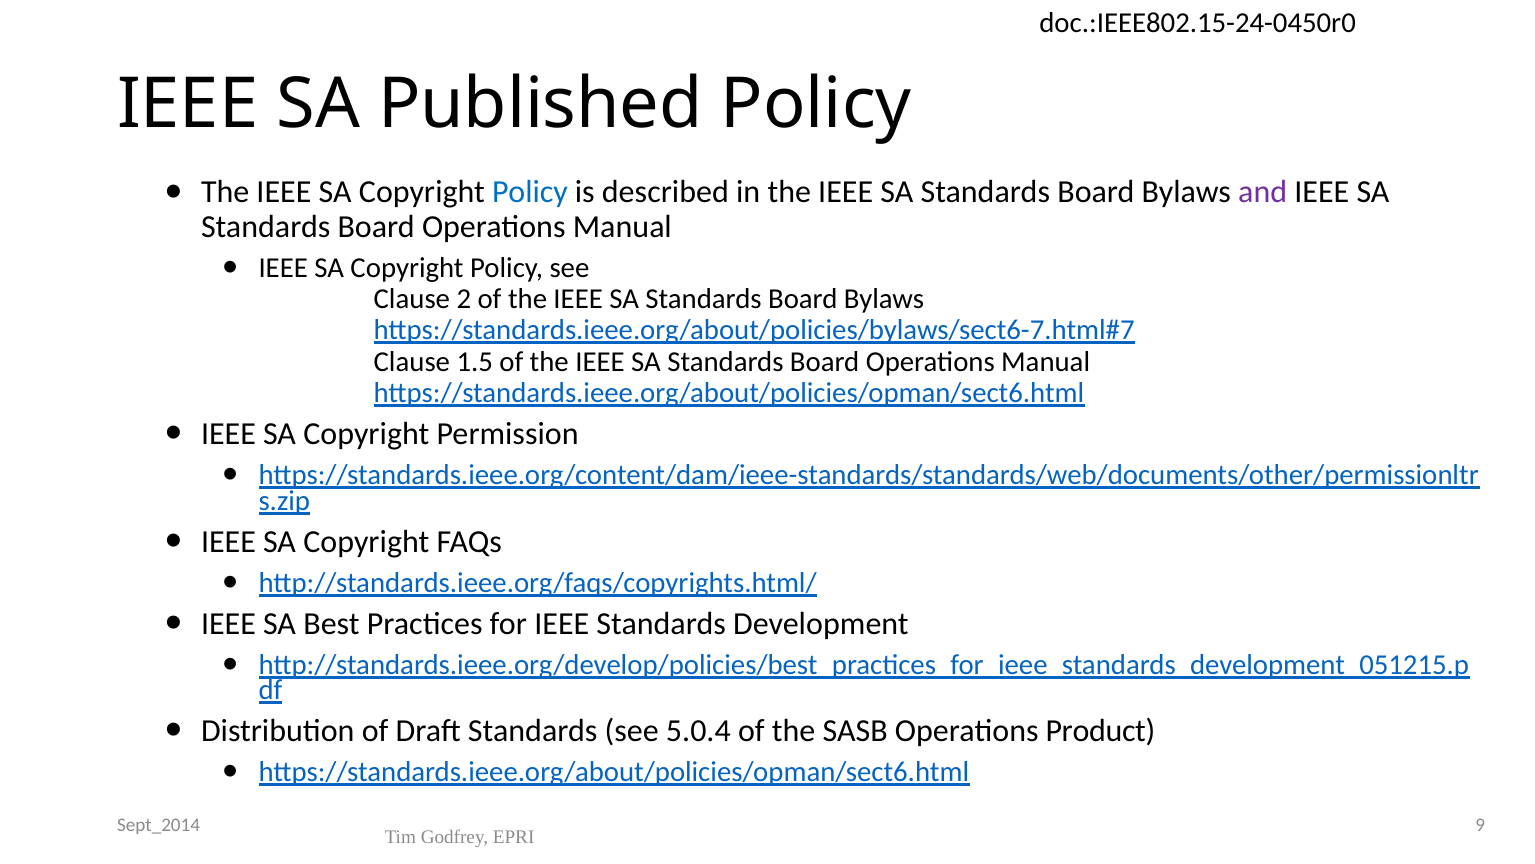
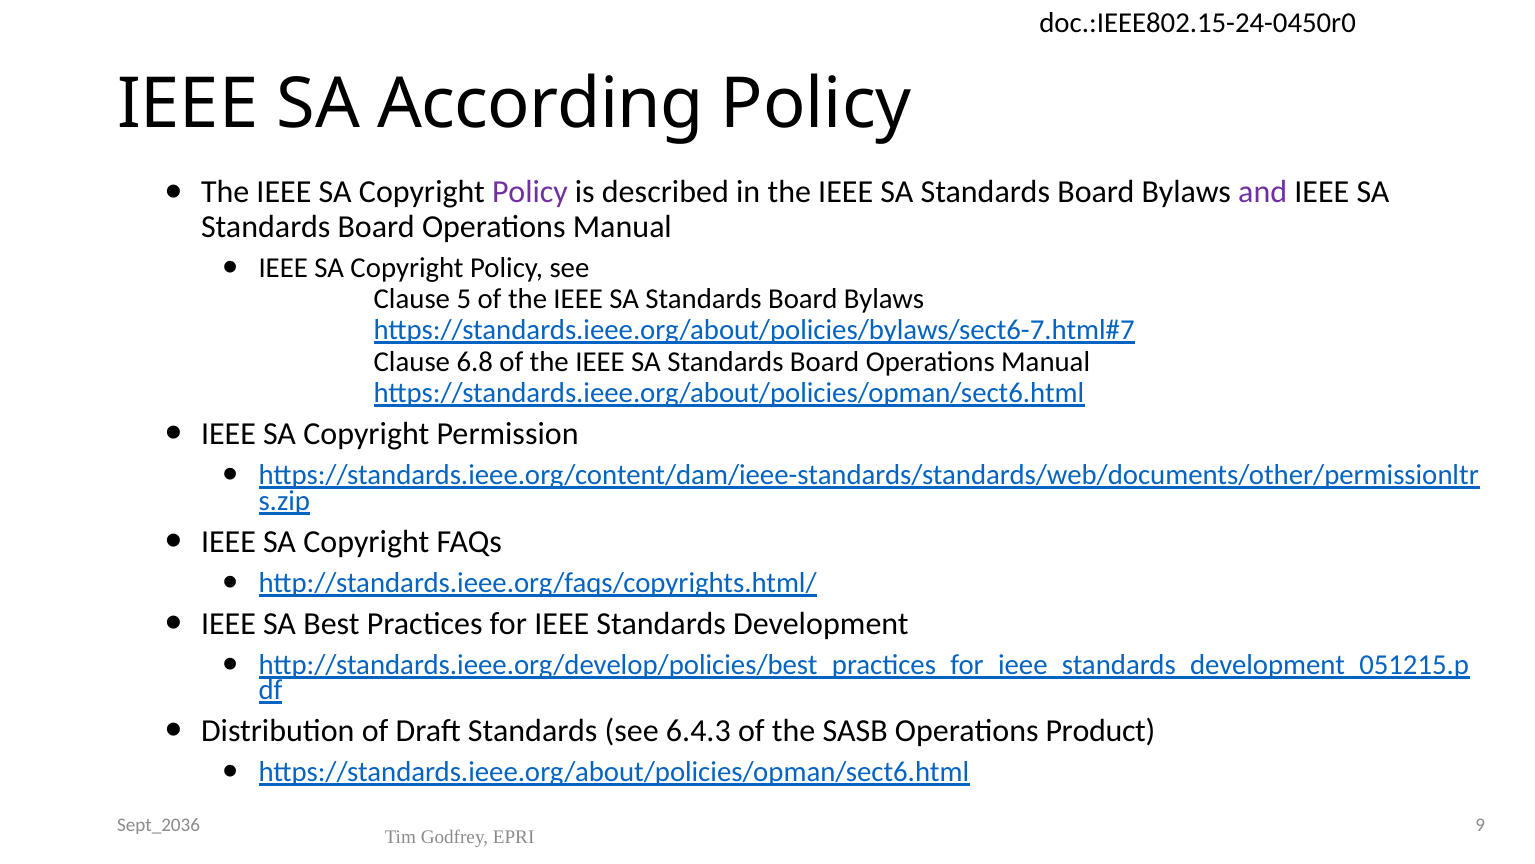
Published: Published -> According (541, 104)
Policy colour: blue -> purple (530, 192)
2: 2 -> 5 (464, 299)
1.5: 1.5 -> 6.8 (475, 361)
5.0.4: 5.0.4 -> 6.4.3 (698, 731)
Sept_2014: Sept_2014 -> Sept_2036 (159, 825)
